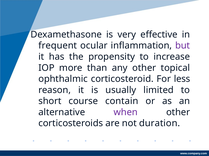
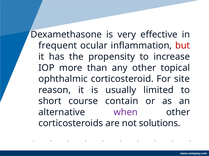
but colour: purple -> red (183, 46)
less: less -> site (182, 79)
duration: duration -> solutions (160, 124)
